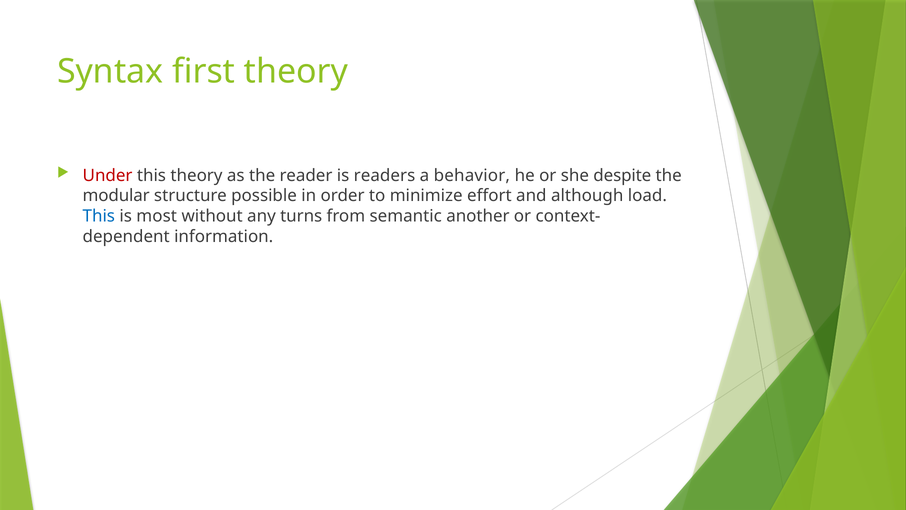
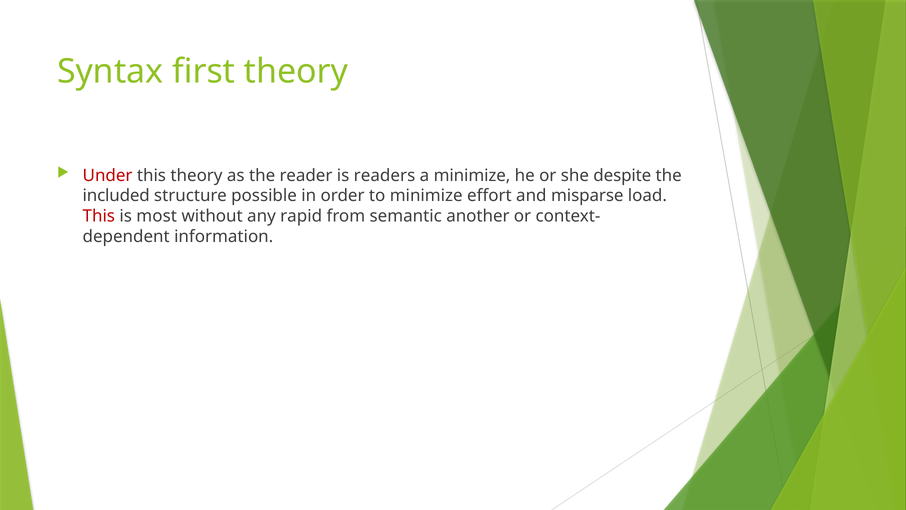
a behavior: behavior -> minimize (472, 175)
modular: modular -> included (116, 196)
although: although -> misparse (587, 196)
This colour: blue -> red (99, 216)
turns: turns -> rapid (301, 216)
